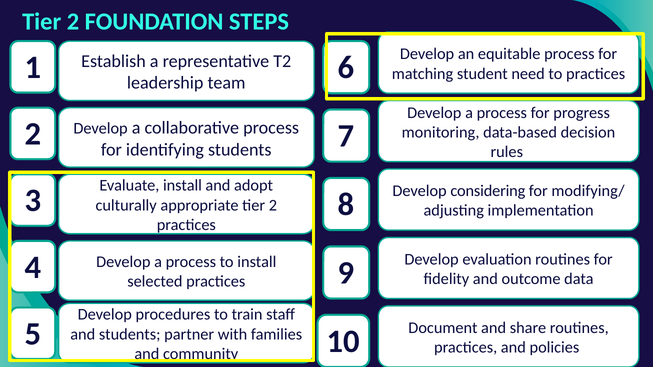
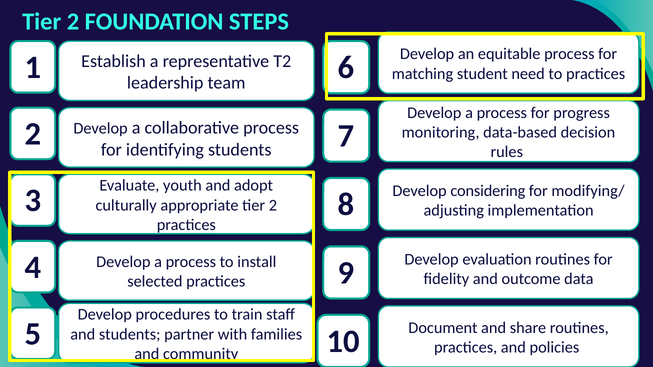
Evaluate install: install -> youth (182, 186)
